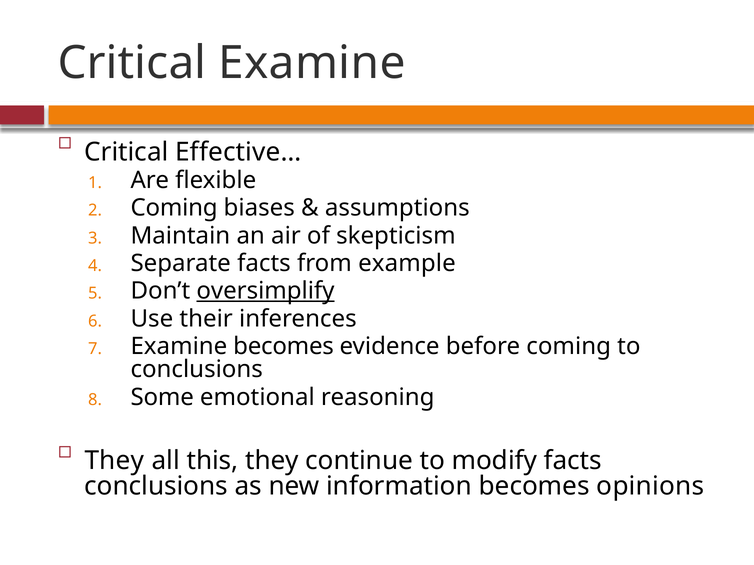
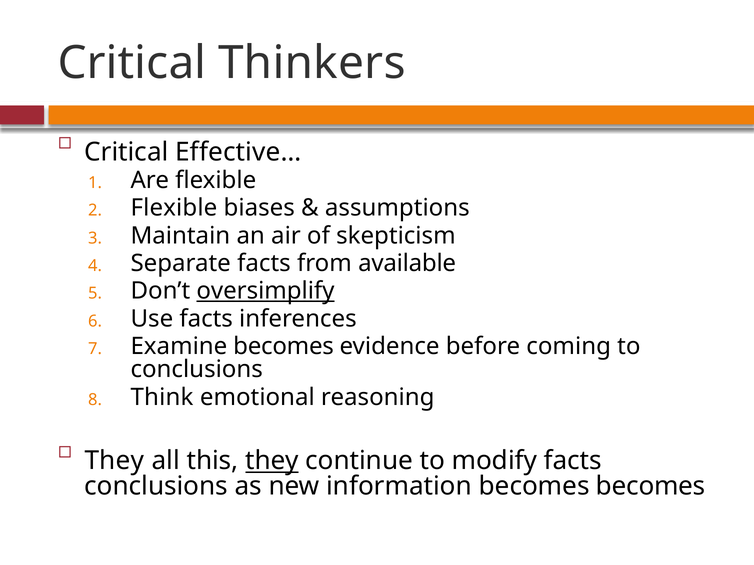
Critical Examine: Examine -> Thinkers (312, 63)
Coming: Coming -> Flexible (174, 208)
example: example -> available (407, 264)
Use their: their -> facts (206, 319)
Some: Some -> Think (162, 397)
they underline: none -> present (272, 461)
becomes opinions: opinions -> becomes (651, 486)
